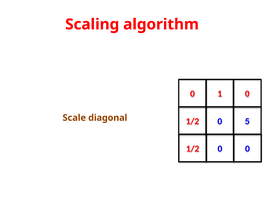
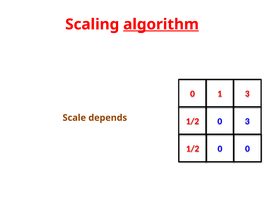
algorithm underline: none -> present (161, 24)
1 0: 0 -> 3 (247, 94)
diagonal: diagonal -> depends (108, 118)
0 5: 5 -> 3 (247, 121)
